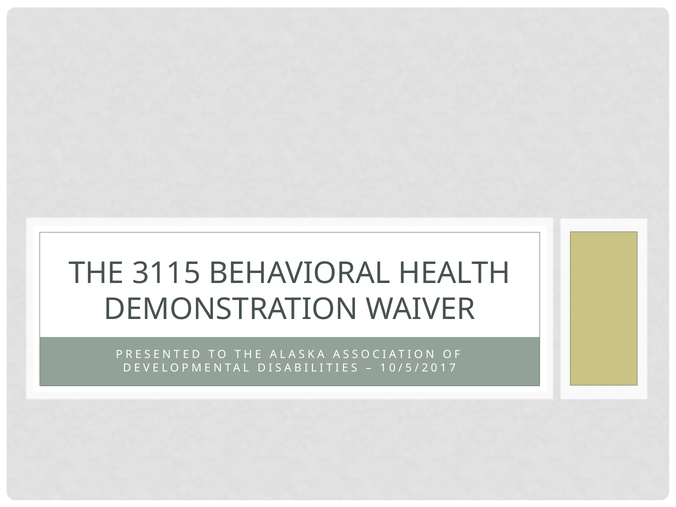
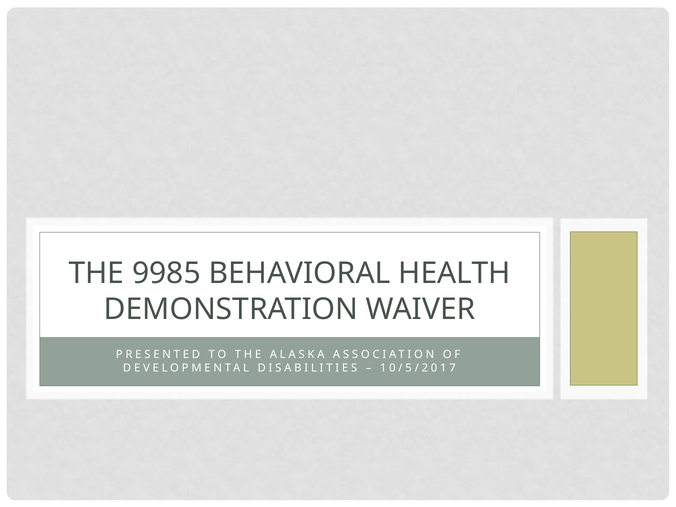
3115: 3115 -> 9985 (166, 273)
